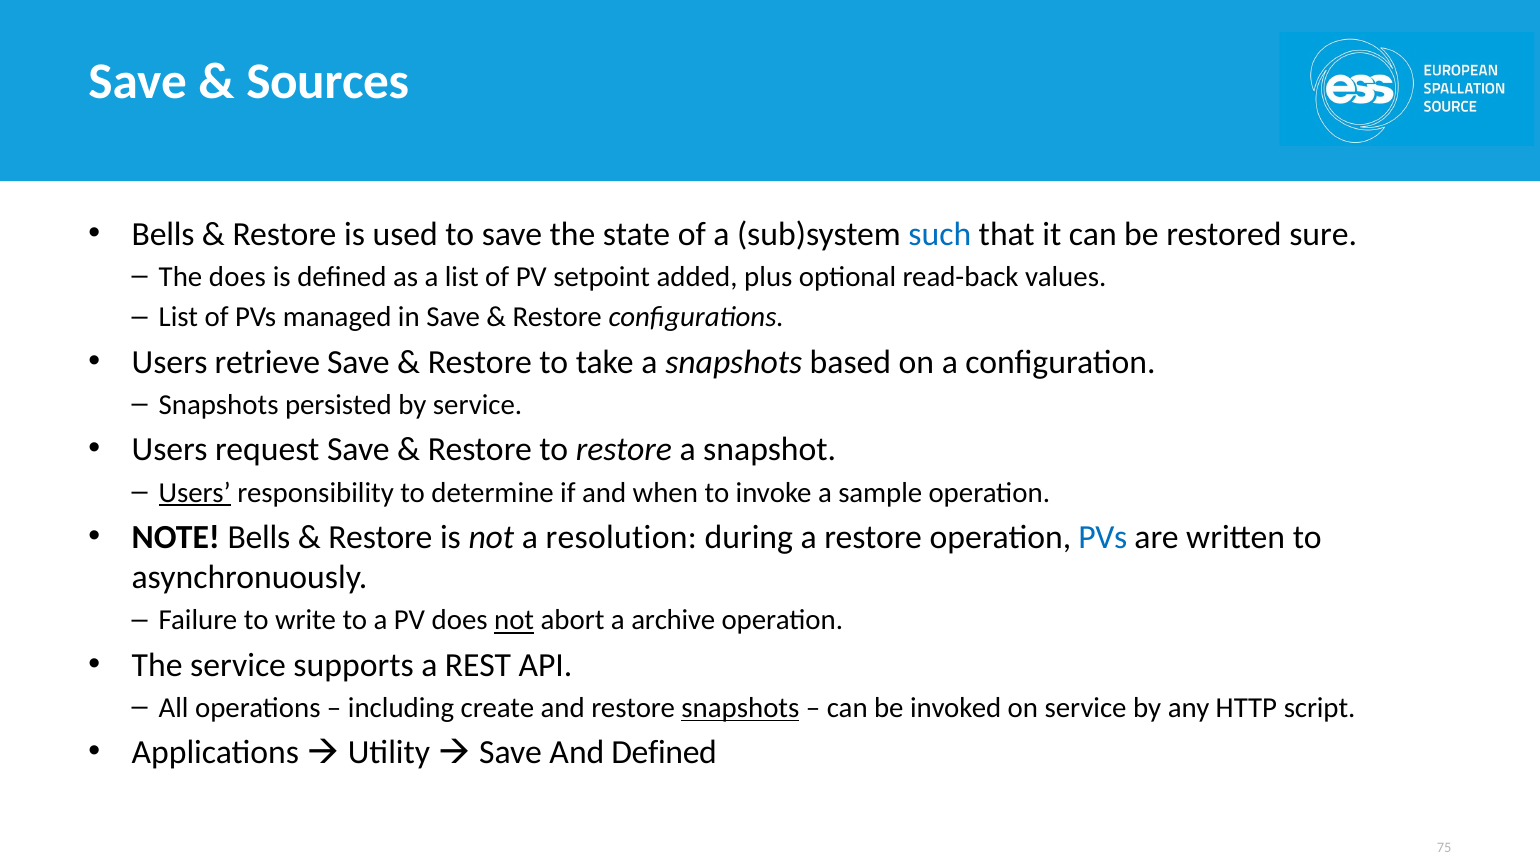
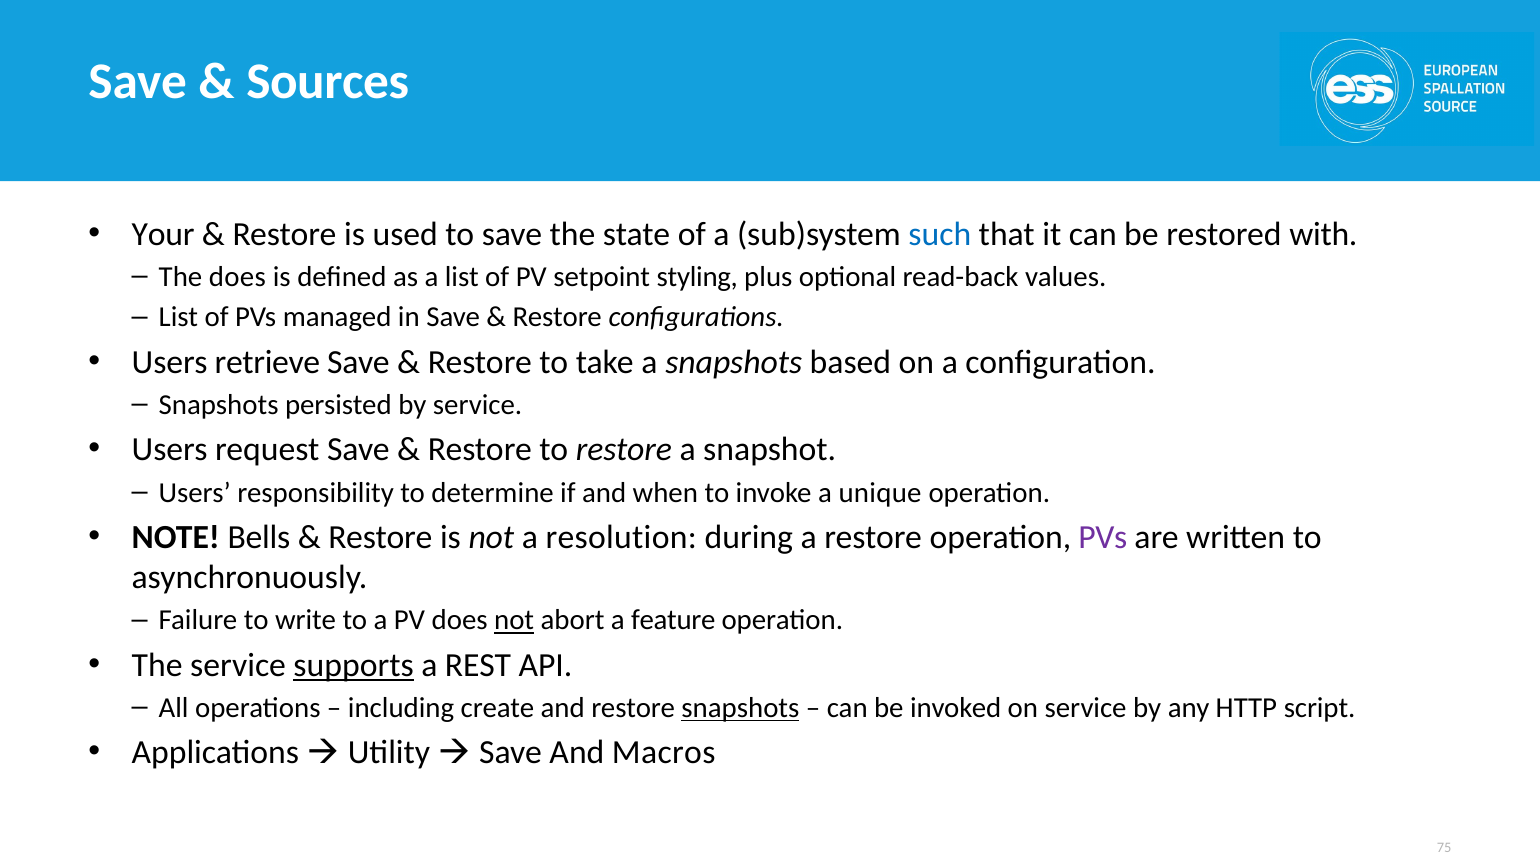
Bells: Bells -> Your (163, 234)
sure: sure -> with (1323, 234)
added: added -> styling (697, 277)
Users underline: present -> none (195, 493)
sample: sample -> unique (880, 493)
PVs colour: blue -> purple (1103, 537)
archive: archive -> feature (673, 621)
supports underline: none -> present (354, 665)
And Defined: Defined -> Macros (664, 753)
